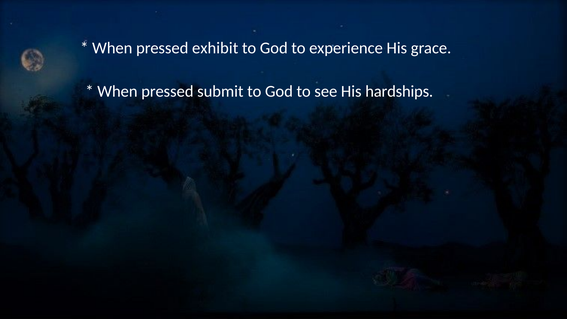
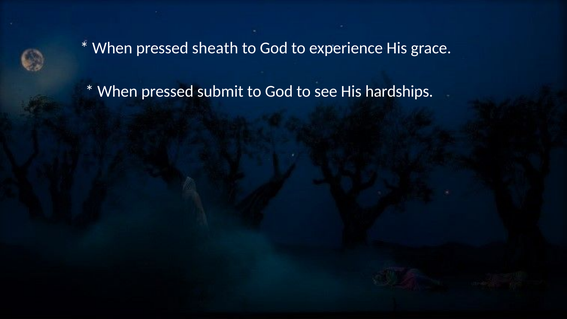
exhibit: exhibit -> sheath (215, 48)
